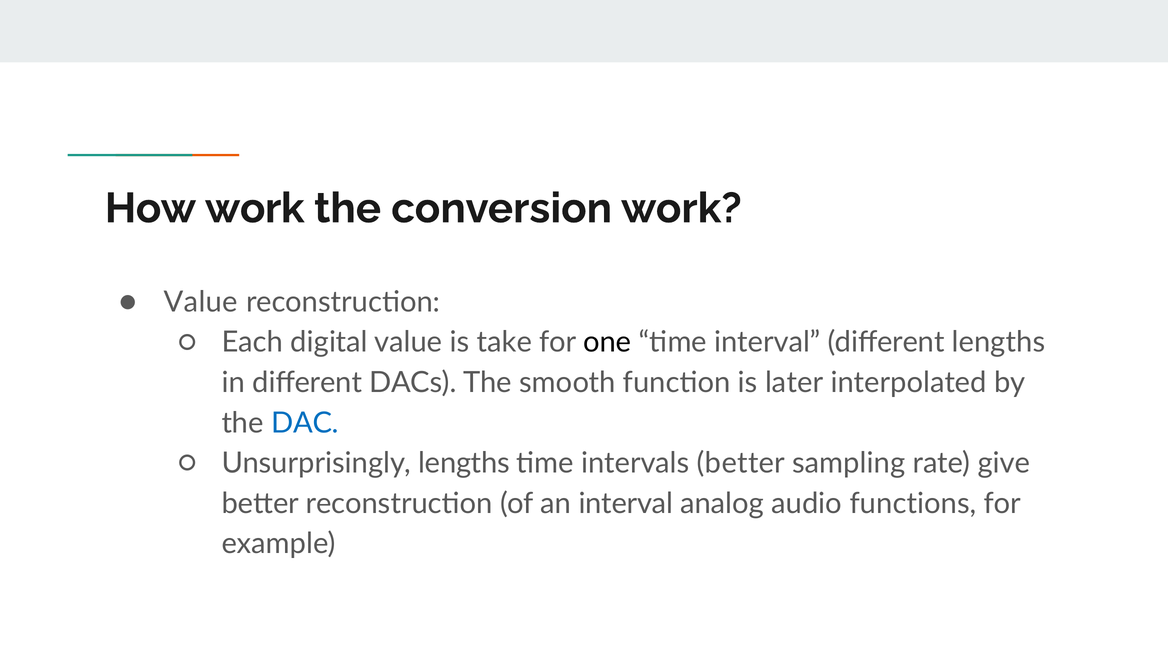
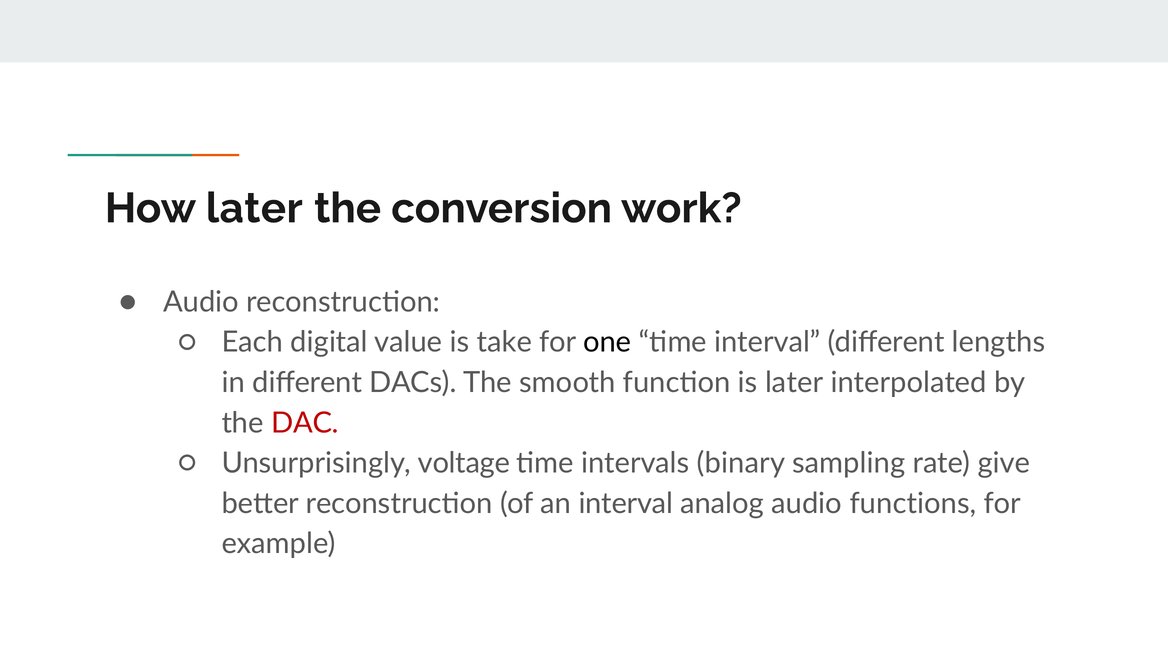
How work: work -> later (254, 208)
Value: Value -> Audio (201, 302)
DAC colour: blue -> red (305, 423)
Unsurprisingly lengths: lengths -> voltage (464, 463)
intervals better: better -> binary (741, 463)
